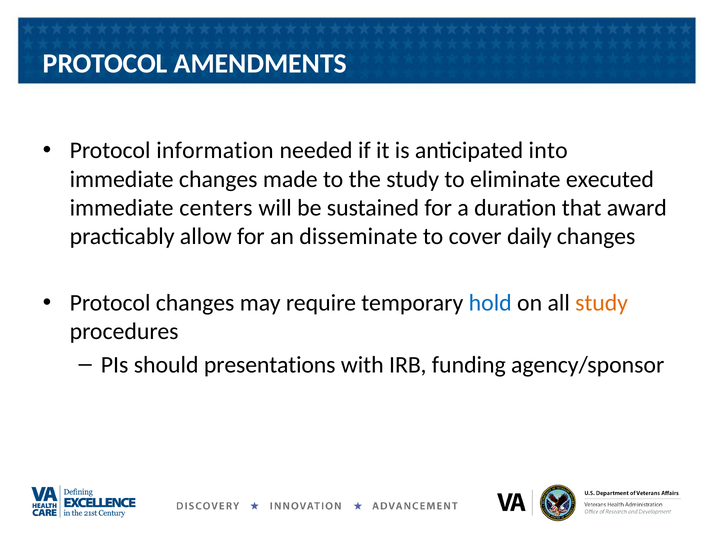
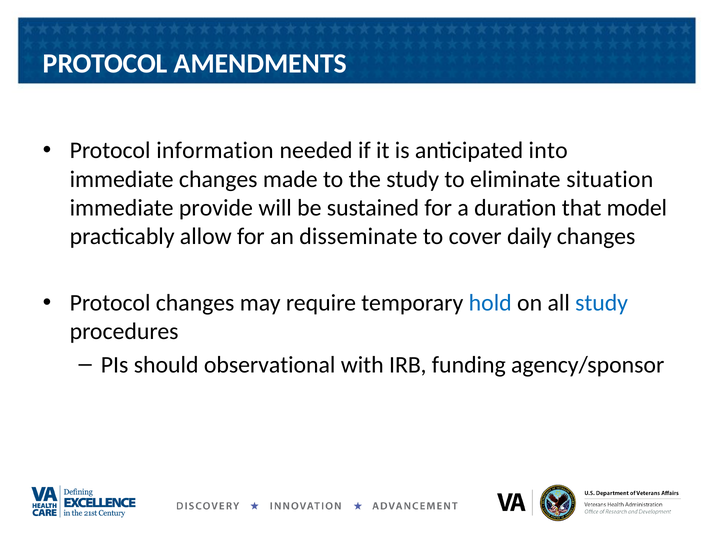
executed: executed -> situation (610, 179)
centers: centers -> provide (216, 208)
award: award -> model (637, 208)
study colour: orange -> blue (602, 303)
presentations: presentations -> observational (270, 365)
